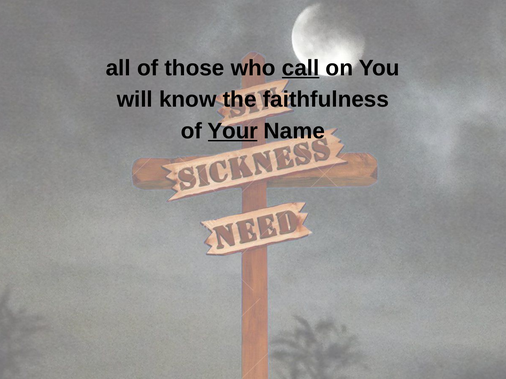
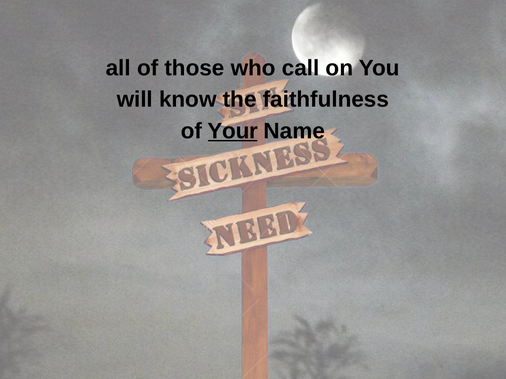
call underline: present -> none (301, 68)
